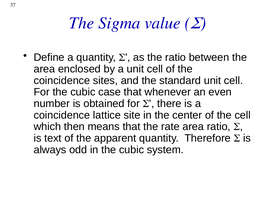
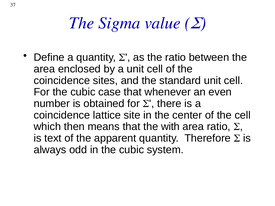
rate: rate -> with (170, 127)
